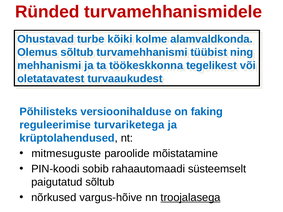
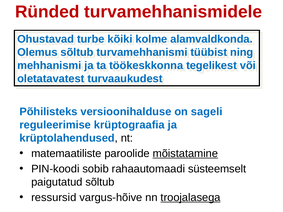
faking: faking -> sageli (207, 112)
turvariketega: turvariketega -> krüptograafia (129, 125)
mitmesuguste: mitmesuguste -> matemaatiliste (66, 154)
mõistatamine underline: none -> present (185, 154)
nõrkused: nõrkused -> ressursid (54, 198)
